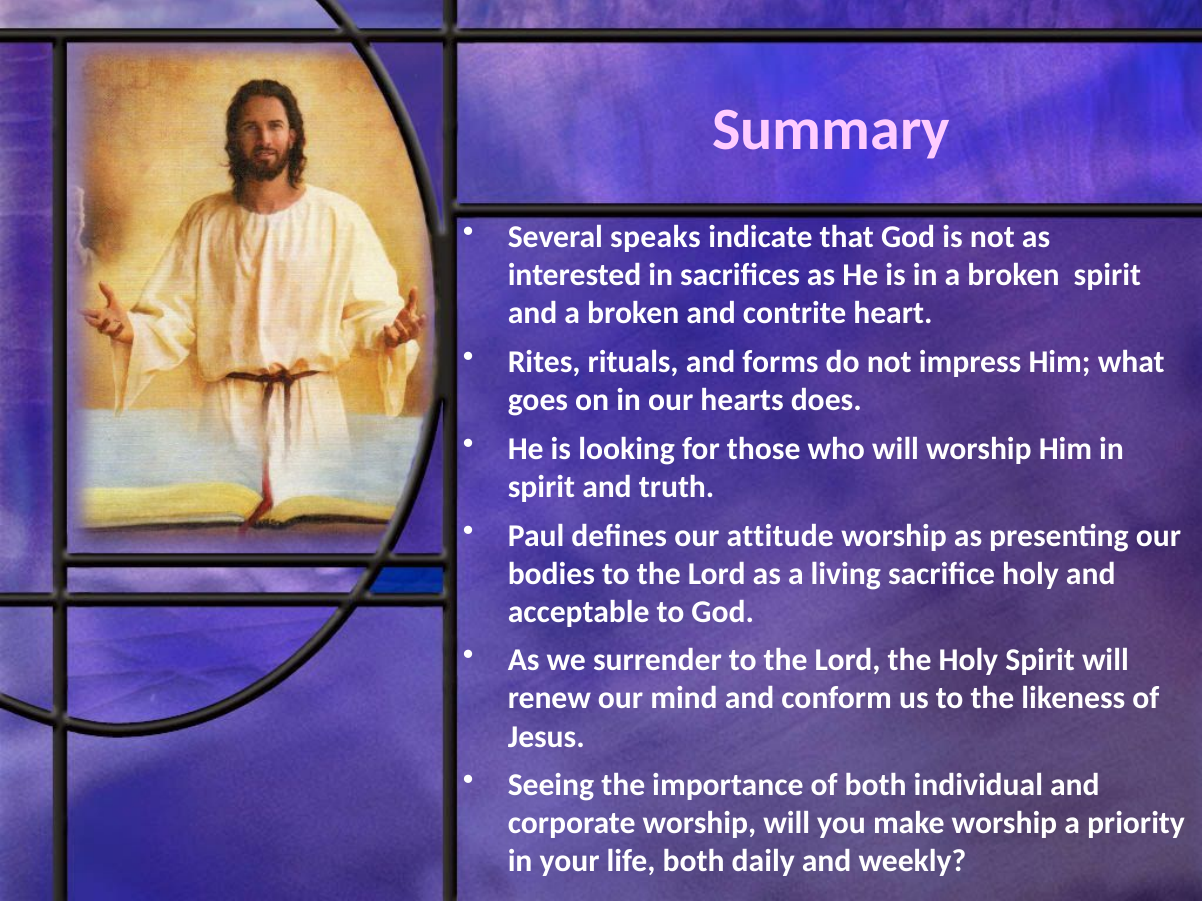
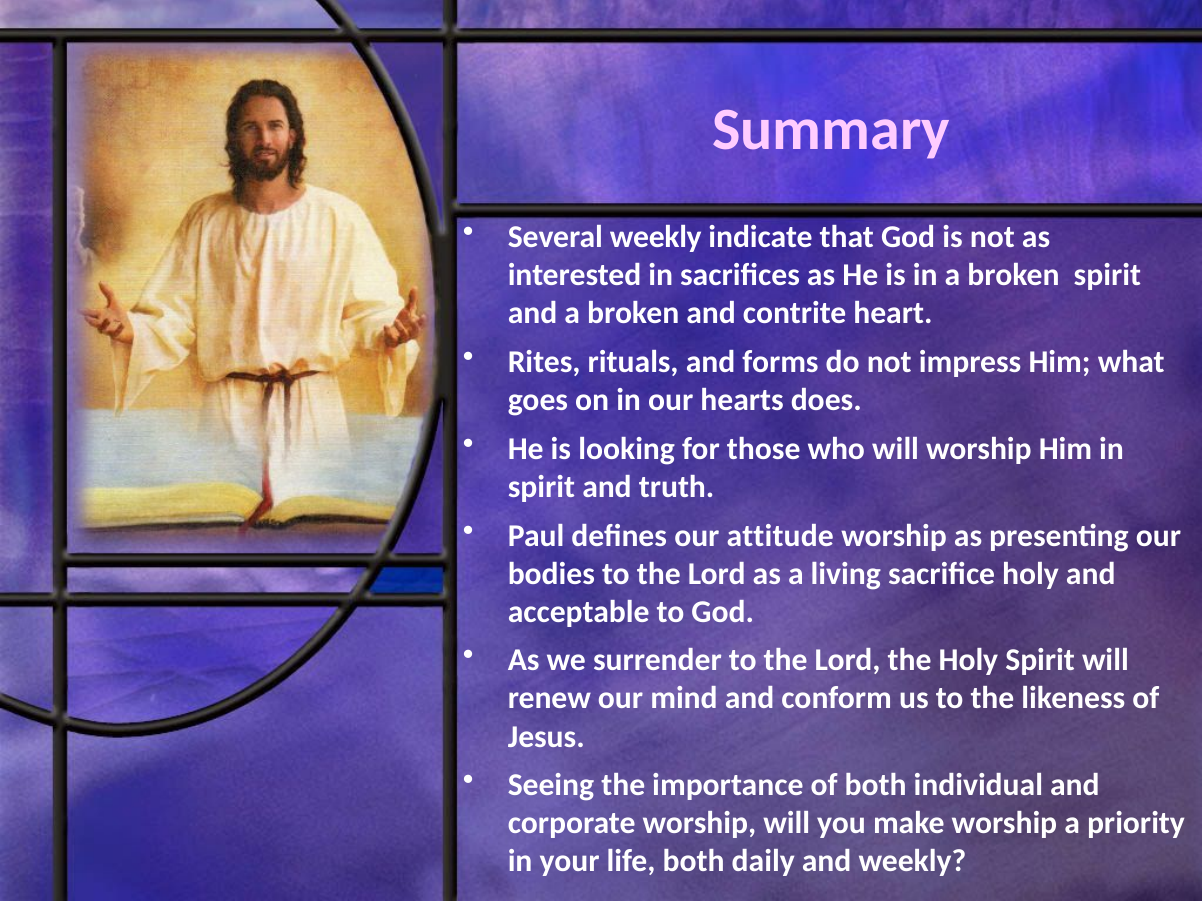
Several speaks: speaks -> weekly (656, 238)
